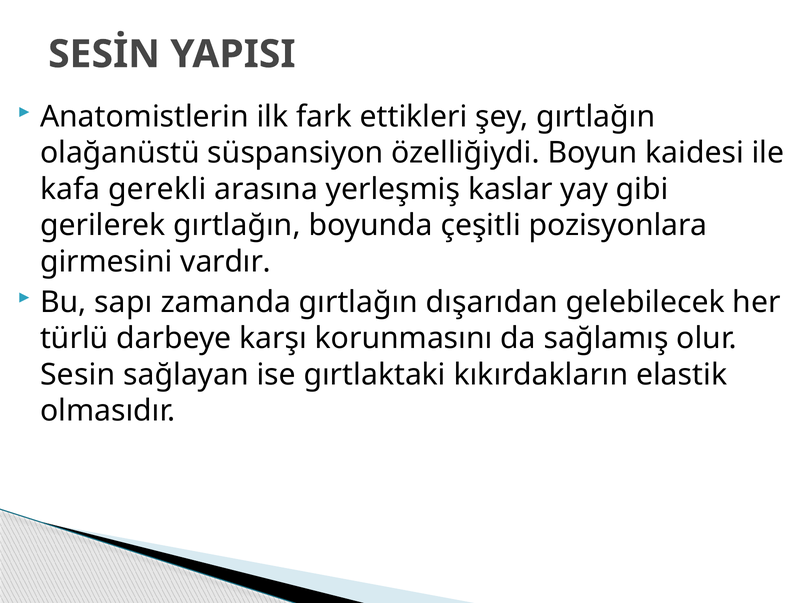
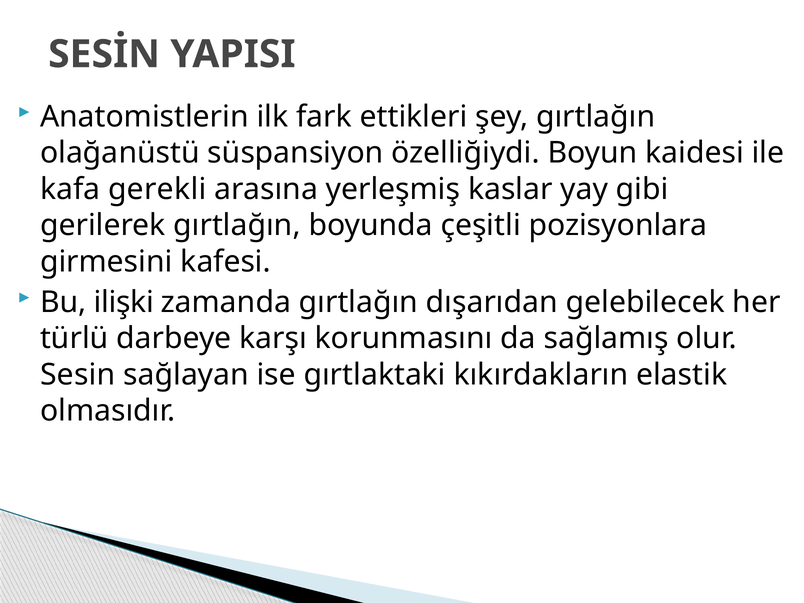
vardır: vardır -> kafesi (226, 262)
sapı: sapı -> ilişki (124, 302)
